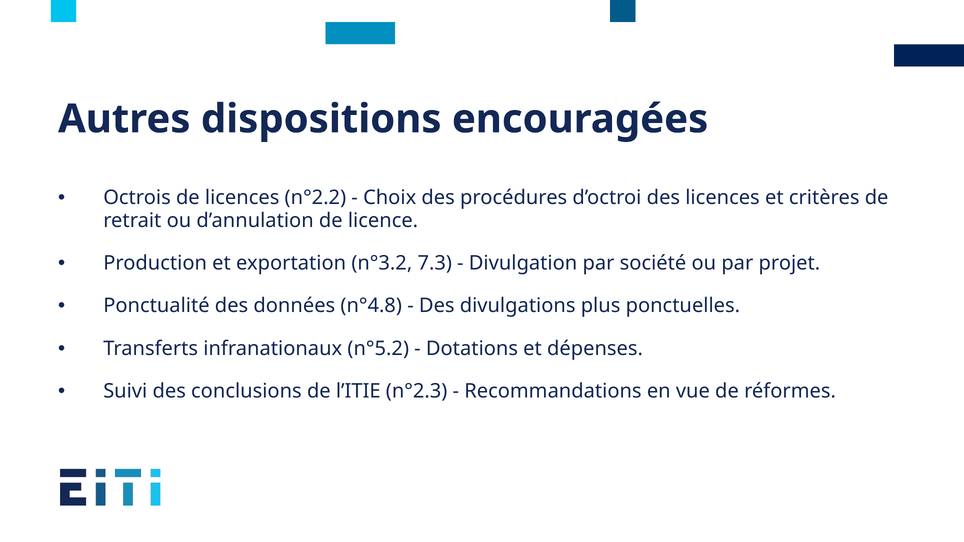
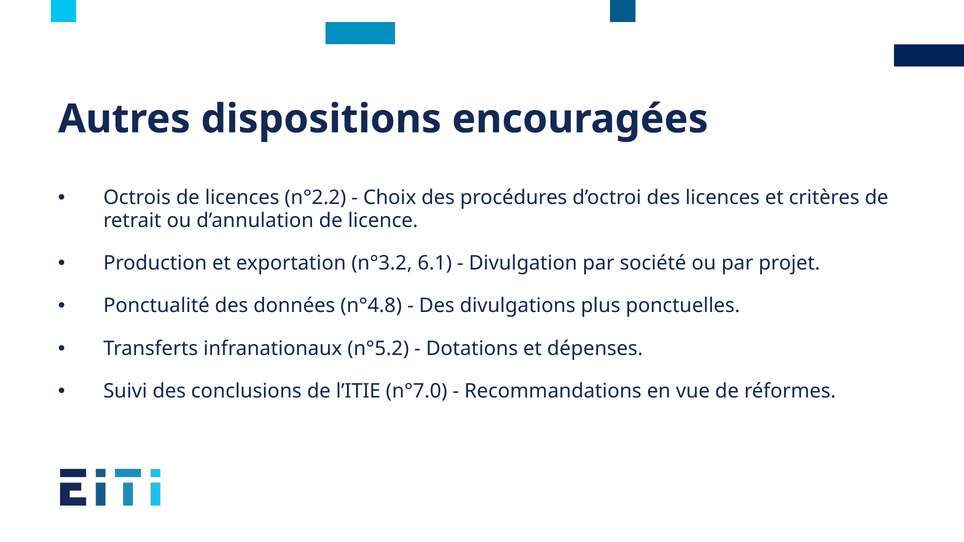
7.3: 7.3 -> 6.1 (435, 263)
n°2.3: n°2.3 -> n°7.0 (417, 391)
